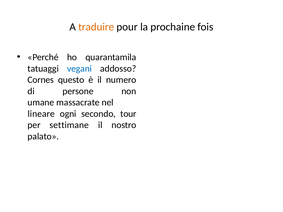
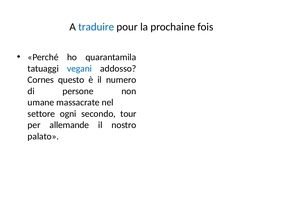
traduire colour: orange -> blue (96, 27)
lineare: lineare -> settore (41, 114)
settimane: settimane -> allemande (69, 125)
